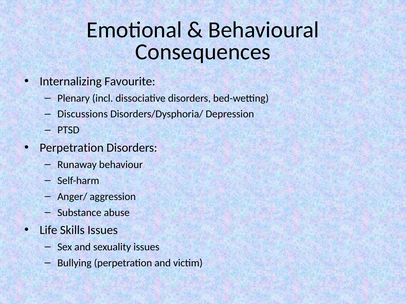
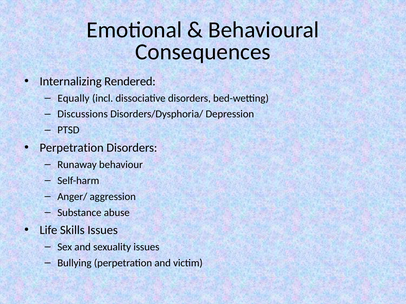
Favourite: Favourite -> Rendered (130, 81)
Plenary: Plenary -> Equally (74, 98)
